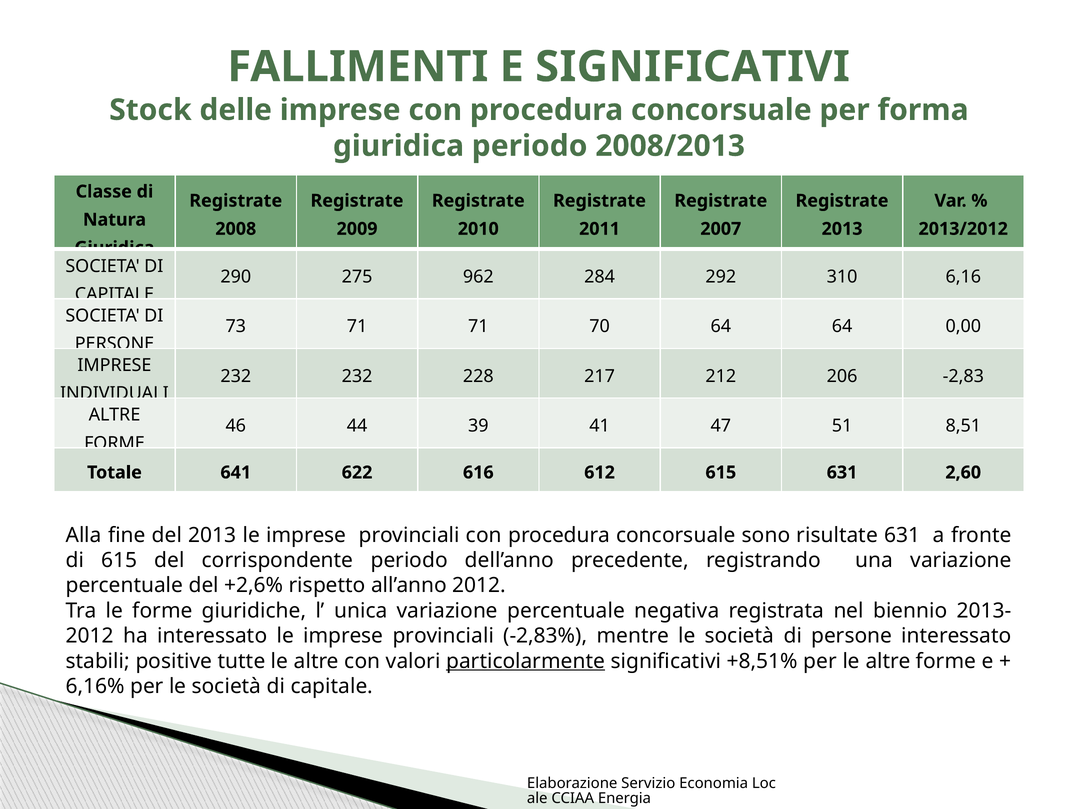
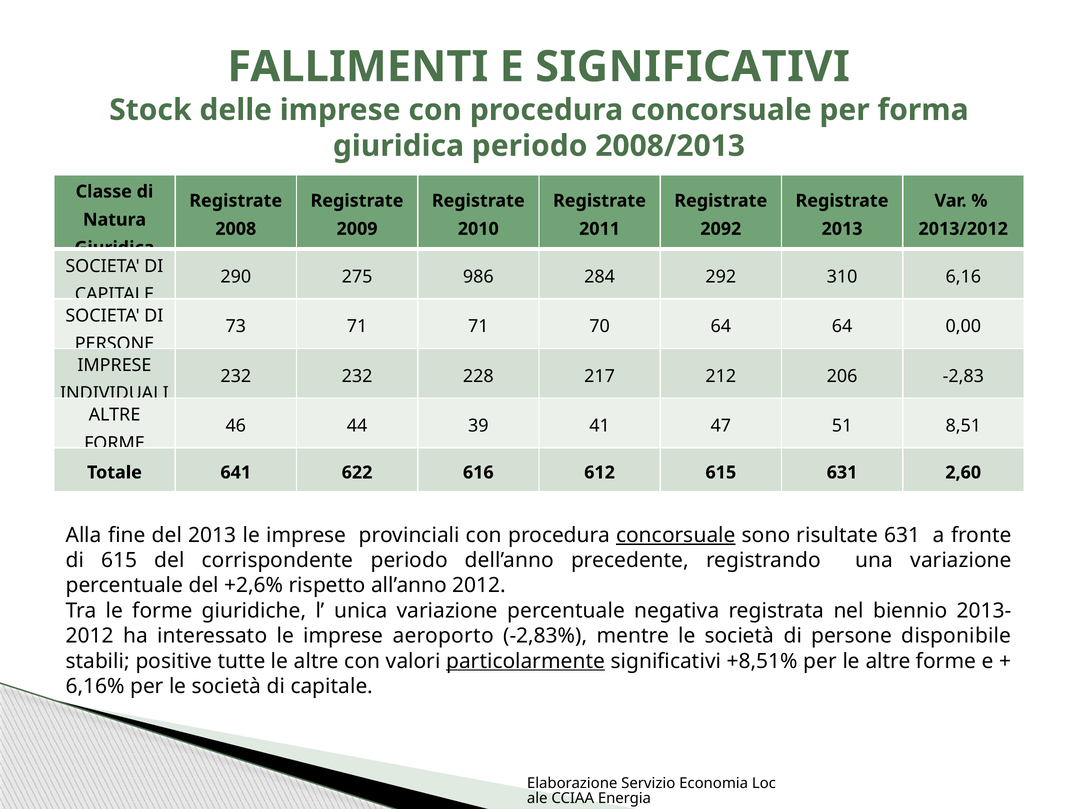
2007: 2007 -> 2092 (721, 229)
962: 962 -> 986 (478, 277)
concorsuale underline: none -> present (676, 535)
interessato le imprese provinciali: provinciali -> aeroporto (443, 636)
persone interessato: interessato -> disponibile (956, 636)
